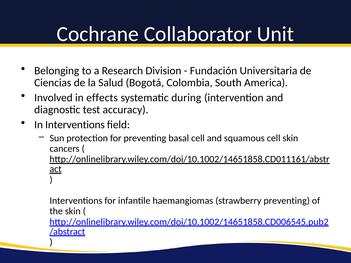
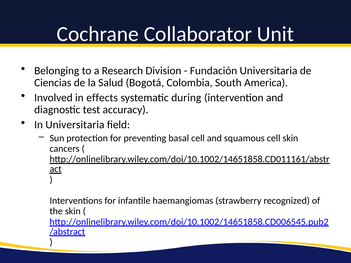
In Interventions: Interventions -> Universitaria (75, 125)
strawberry preventing: preventing -> recognized (287, 201)
